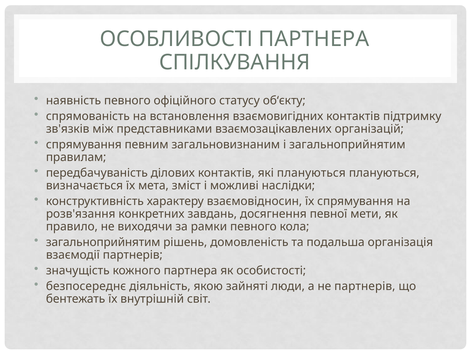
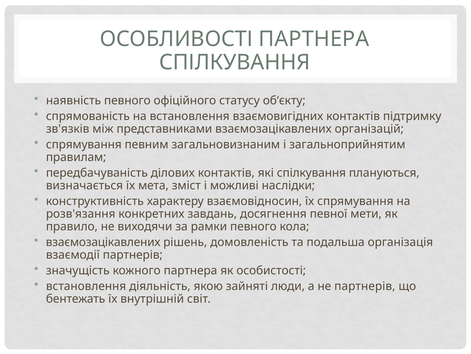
які плануються: плануються -> спілкування (311, 173)
загальноприйнятим: загальноприйнятим -> взаємозацікавлених (103, 242)
безпосереднє: безпосереднє -> встановлення (86, 286)
